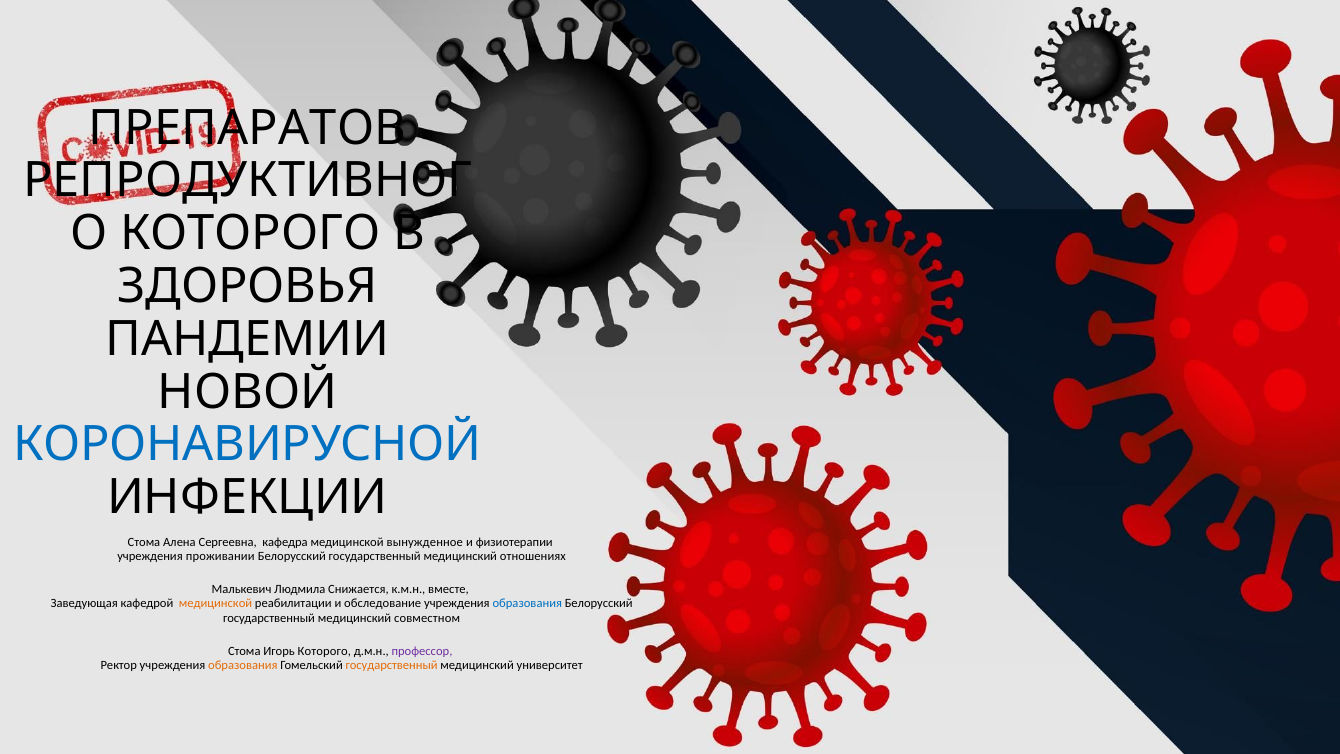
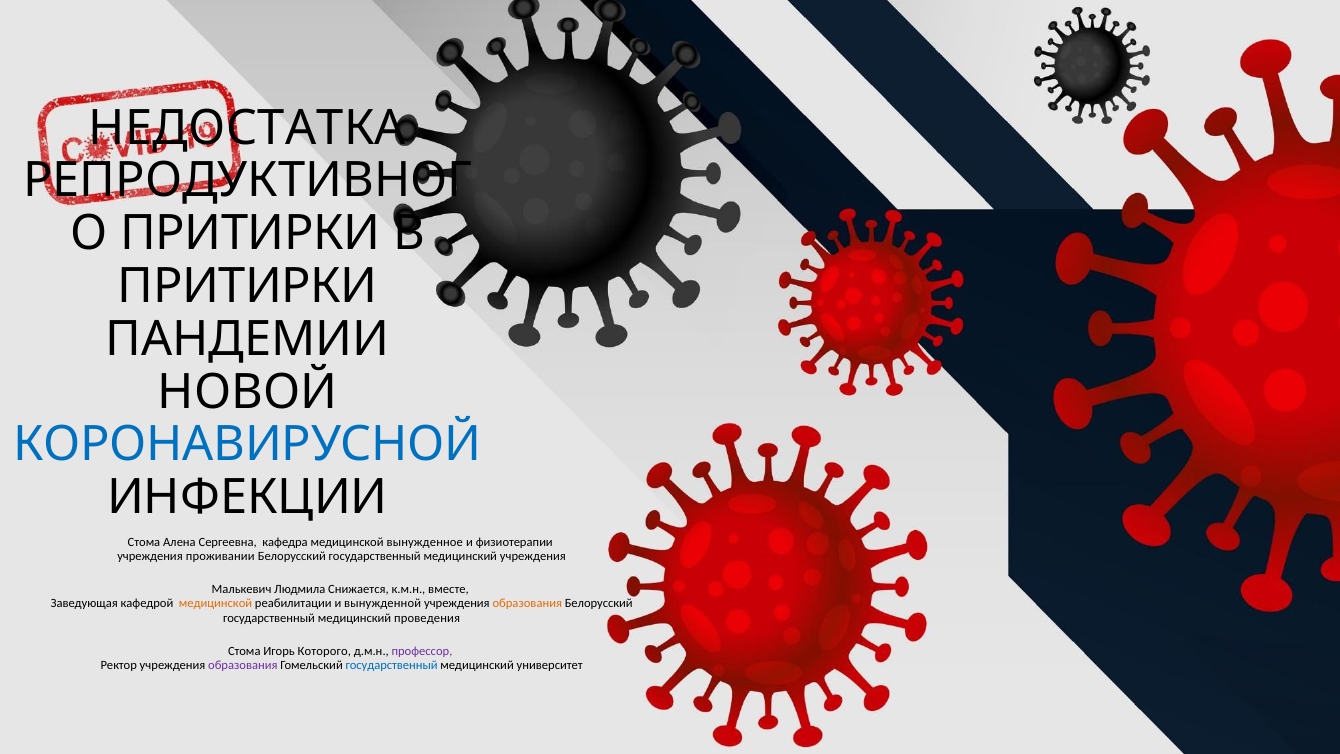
ПРЕПАРАТОВ: ПРЕПАРАТОВ -> НЕДОСТАТКА (247, 128)
КОТОРОГО: КОТОРОГО -> ПРИТИРКИ (250, 234)
ЗДОРОВЬЯ: ЗДОРОВЬЯ -> ПРИТИРКИ (248, 286)
медицинский отношениях: отношениях -> учреждения (533, 556)
обследование: обследование -> вынужденной (383, 604)
образования colour: blue -> orange (527, 604)
совместном: совместном -> проведения (427, 618)
образования colour: orange -> purple (243, 665)
государственный colour: orange -> blue (392, 665)
